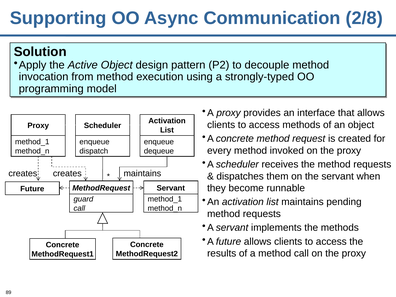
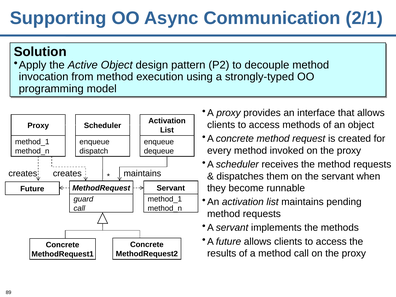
2/8: 2/8 -> 2/1 (364, 18)
